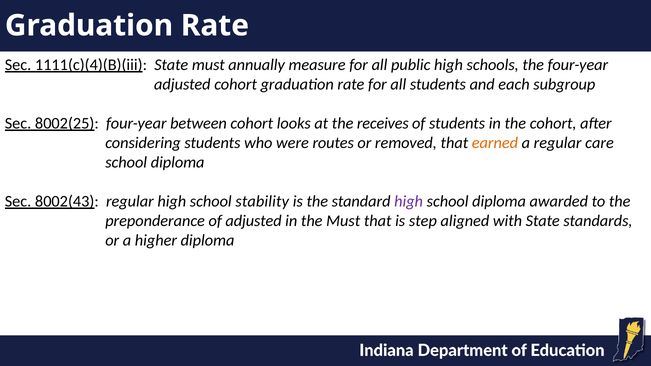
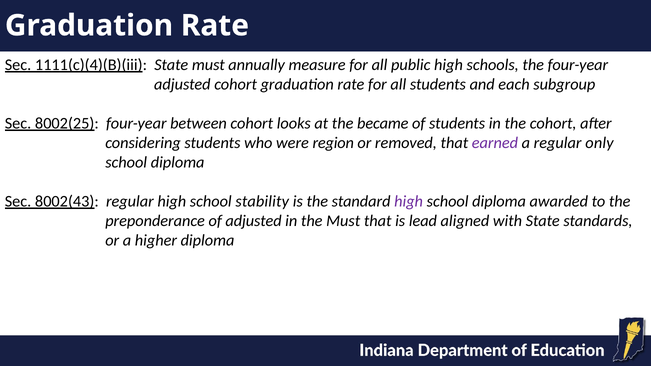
receives: receives -> became (383, 123)
routes: routes -> region (333, 143)
earned colour: orange -> purple (495, 143)
care: care -> only (599, 143)
step: step -> lead (423, 221)
